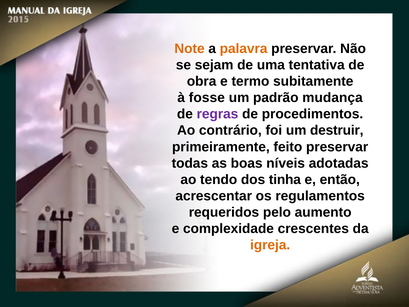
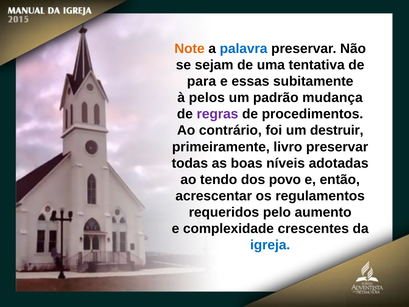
palavra colour: orange -> blue (244, 49)
obra: obra -> para (202, 81)
termo: termo -> essas (250, 81)
fosse: fosse -> pelos (207, 98)
feito: feito -> livro (288, 147)
tinha: tinha -> povo (285, 179)
igreja colour: orange -> blue (270, 245)
